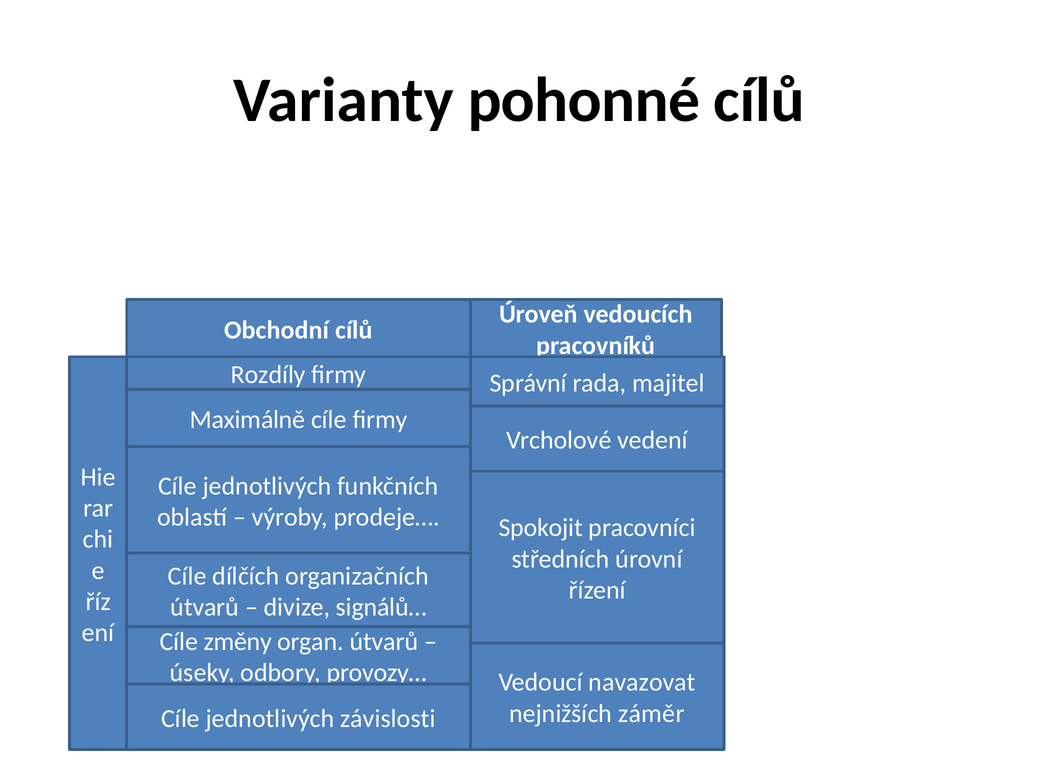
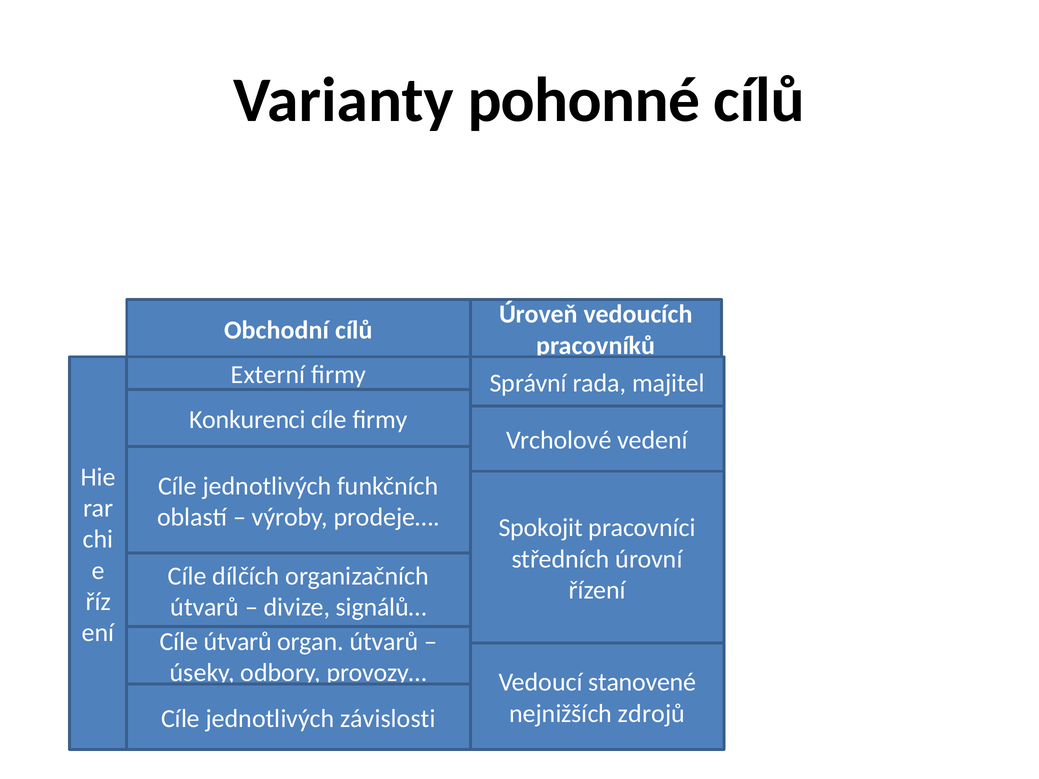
Rozdíly: Rozdíly -> Externí (268, 375)
Maximálně: Maximálně -> Konkurenci (247, 420)
Cíle změny: změny -> útvarů (238, 642)
navazovat: navazovat -> stanovené (642, 683)
záměr: záměr -> zdrojů (651, 714)
